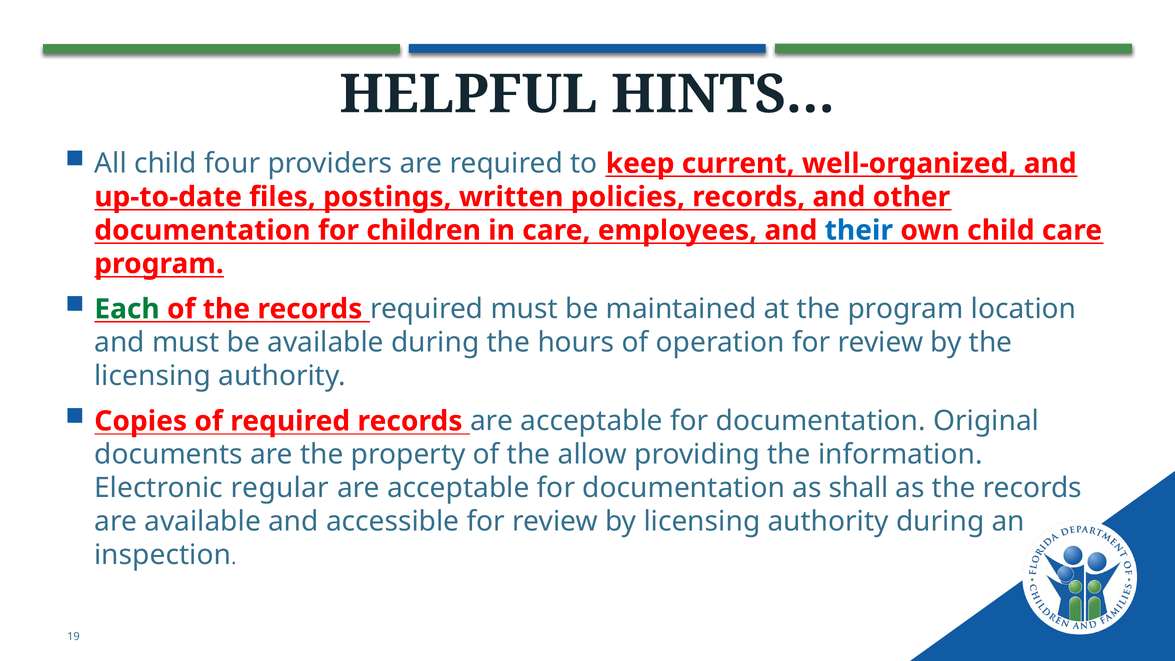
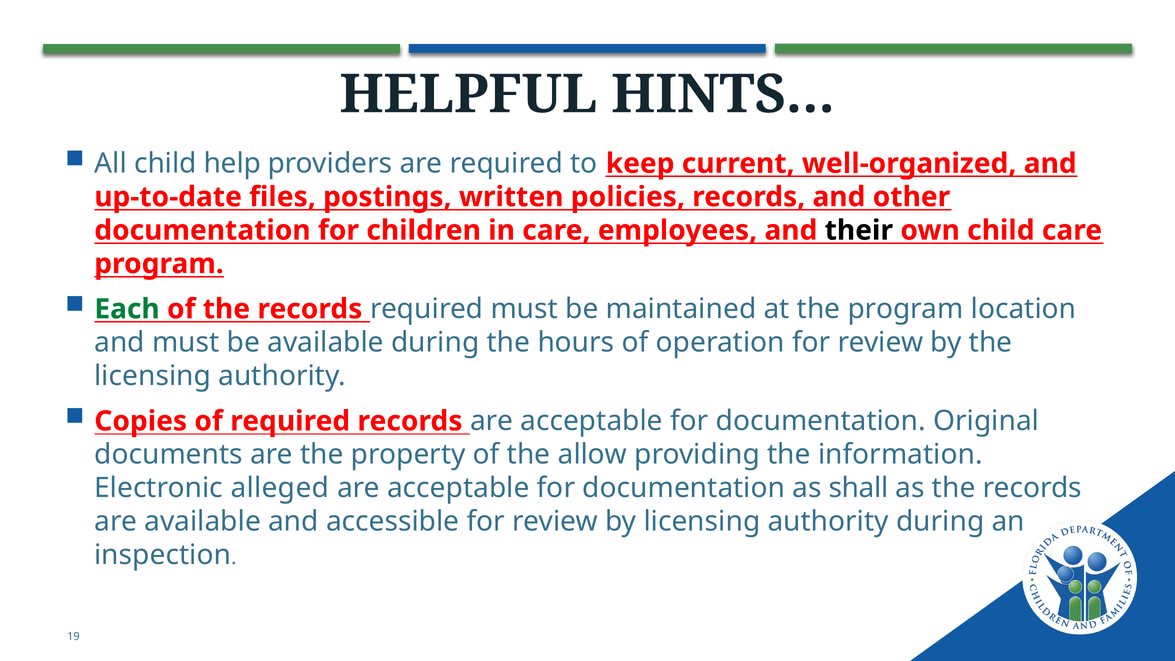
four: four -> help (232, 164)
their colour: blue -> black (859, 230)
regular: regular -> alleged (280, 488)
